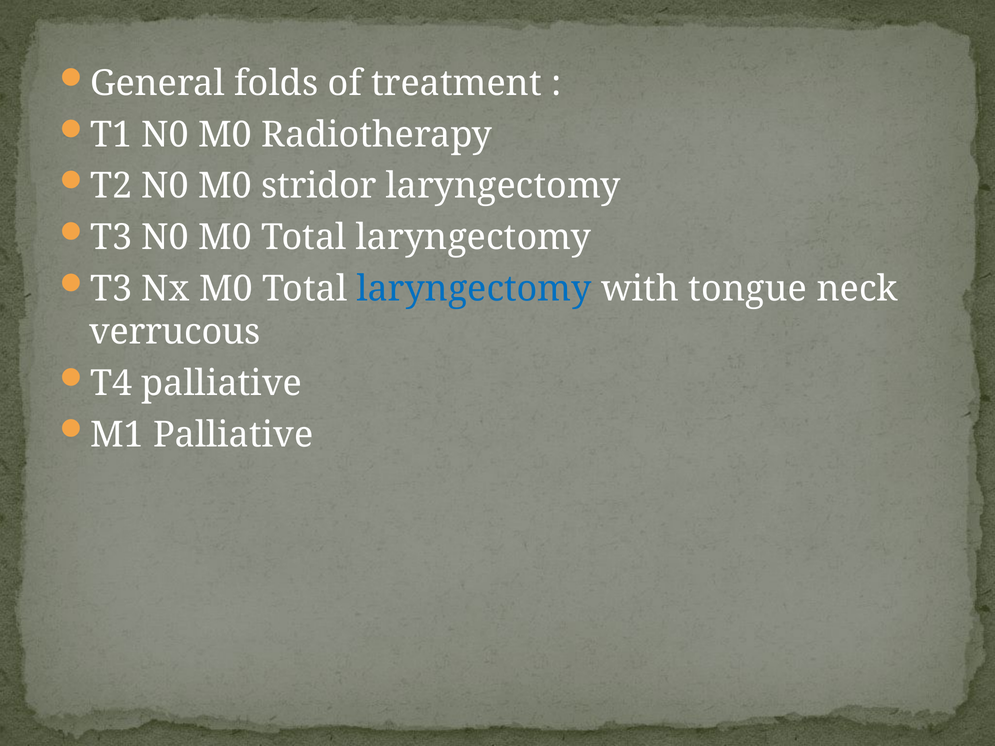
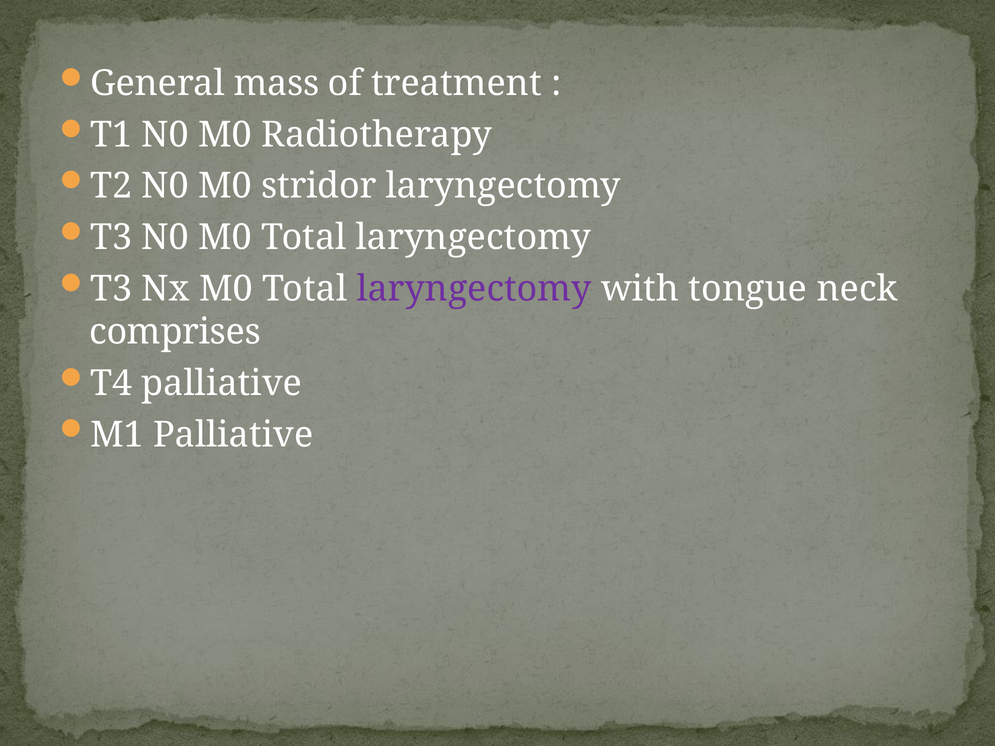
folds: folds -> mass (277, 83)
laryngectomy colour: blue -> purple (474, 289)
verrucous: verrucous -> comprises (175, 332)
